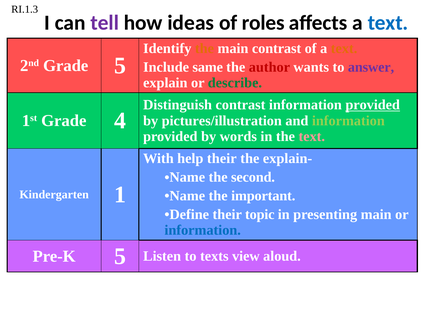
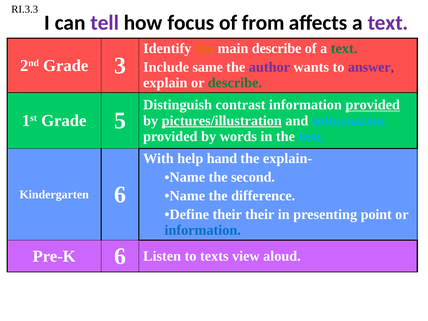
RI.1.3: RI.1.3 -> RI.3.3 (25, 9)
ideas: ideas -> focus (191, 23)
roles: roles -> from (263, 23)
text colour: blue -> purple (388, 23)
main contrast: contrast -> describe (277, 48)
text colour: orange -> green (344, 48)
Grade 5: 5 -> 3 (120, 66)
author colour: red -> purple (269, 67)
4: 4 -> 5 (120, 121)
pictures/illustration underline: none -> present (222, 121)
information colour: light green -> light blue (348, 121)
text colour: pink -> light blue (312, 136)
help their: their -> hand (222, 159)
Kindergarten 1: 1 -> 6 (120, 194)
important: important -> difference (263, 196)
their topic: topic -> their (260, 214)
presenting main: main -> point (376, 214)
Pre-K 5: 5 -> 6 (120, 256)
